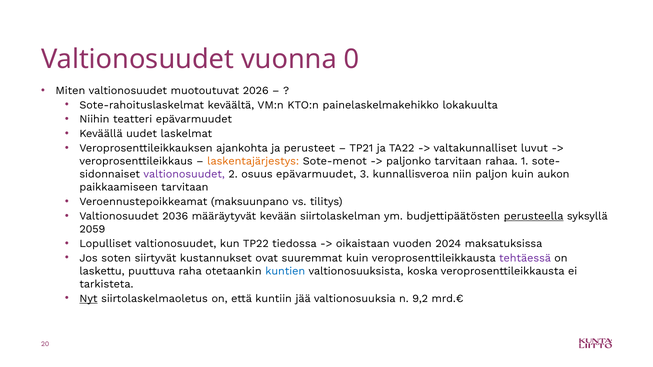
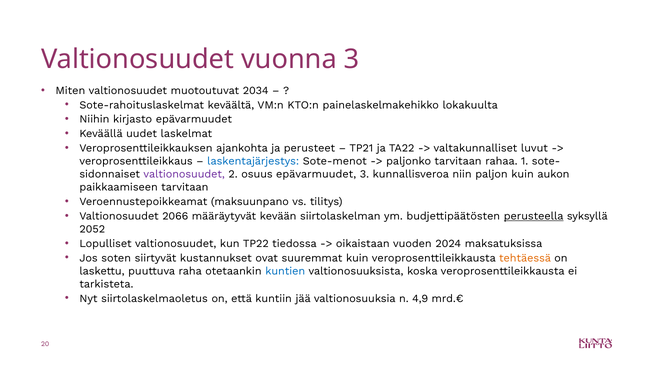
vuonna 0: 0 -> 3 (352, 59)
2026: 2026 -> 2034 (256, 91)
teatteri: teatteri -> kirjasto (133, 120)
laskentajärjestys colour: orange -> blue (253, 161)
2036: 2036 -> 2066 (175, 216)
2059: 2059 -> 2052 (92, 229)
tehtäessä colour: purple -> orange (525, 258)
Nyt underline: present -> none (88, 299)
9,2: 9,2 -> 4,9 (420, 299)
